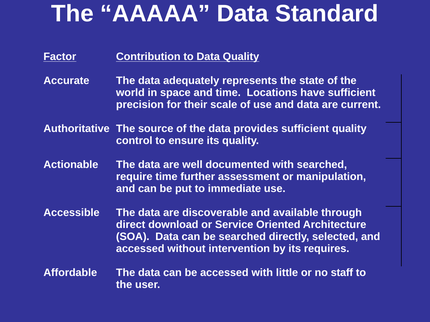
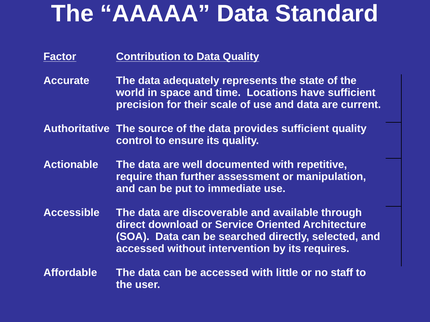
with searched: searched -> repetitive (322, 165)
require time: time -> than (167, 177)
